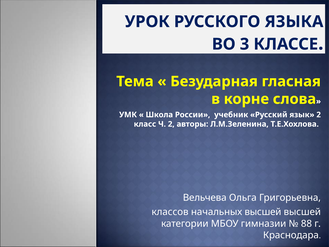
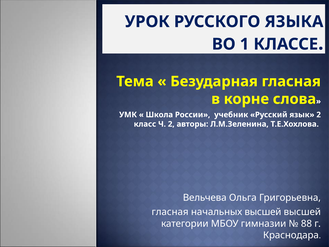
3: 3 -> 1 (245, 44)
классов: классов -> гласная (170, 212)
